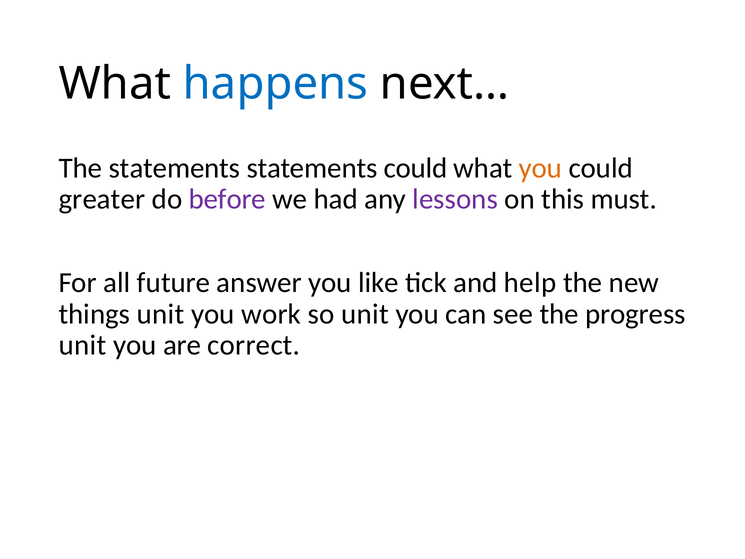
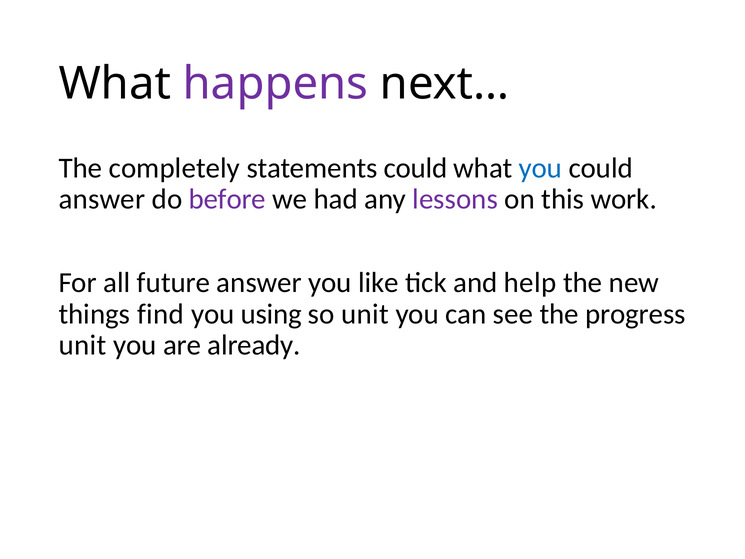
happens colour: blue -> purple (275, 83)
The statements: statements -> completely (174, 168)
you colour: orange -> blue (541, 168)
greater: greater -> answer (102, 199)
must: must -> work (624, 199)
things unit: unit -> find (161, 314)
work: work -> using (271, 314)
correct: correct -> already (254, 345)
